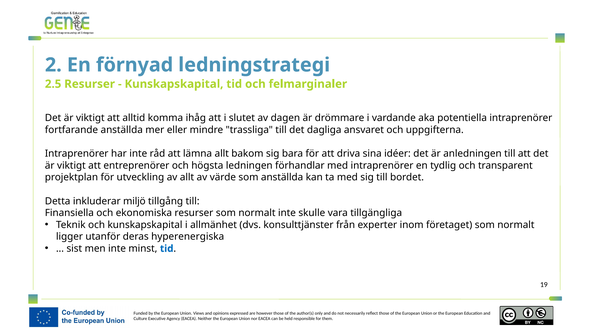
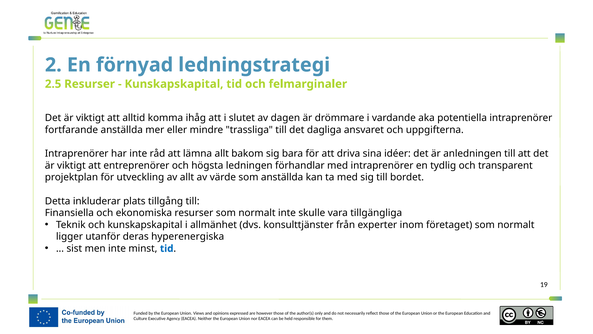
miljö: miljö -> plats (134, 201)
